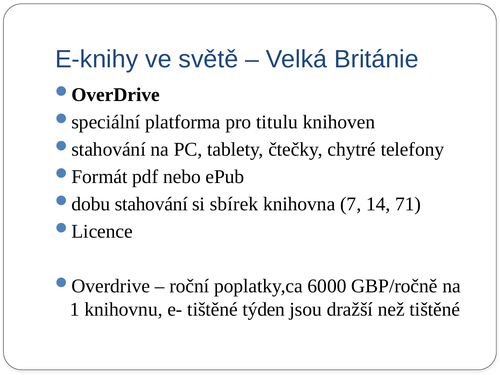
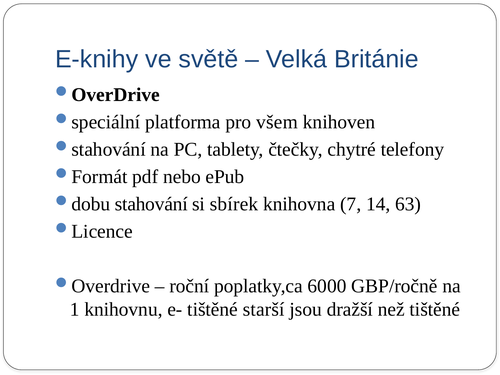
titulu: titulu -> všem (277, 122)
71: 71 -> 63 (408, 204)
týden: týden -> starší (264, 309)
